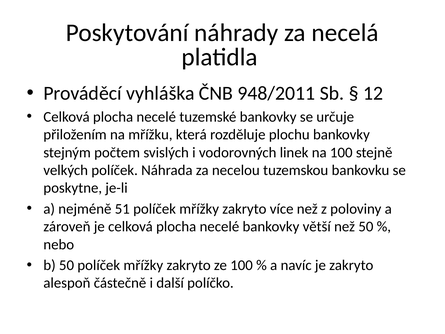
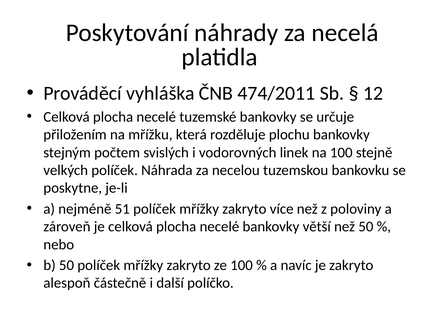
948/2011: 948/2011 -> 474/2011 (276, 93)
